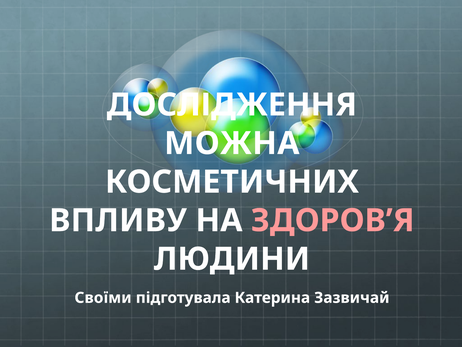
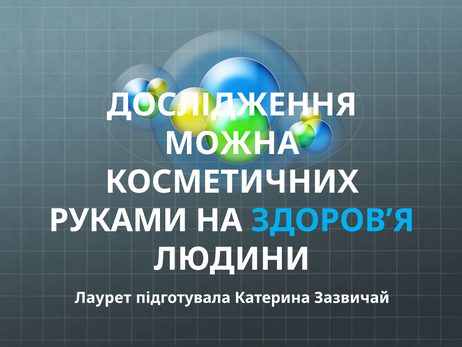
ВПЛИВУ: ВПЛИВУ -> РУКАМИ (118, 220)
ЗДОРОВ’Я colour: pink -> light blue (333, 220)
Своїми: Своїми -> Лаурет (103, 297)
